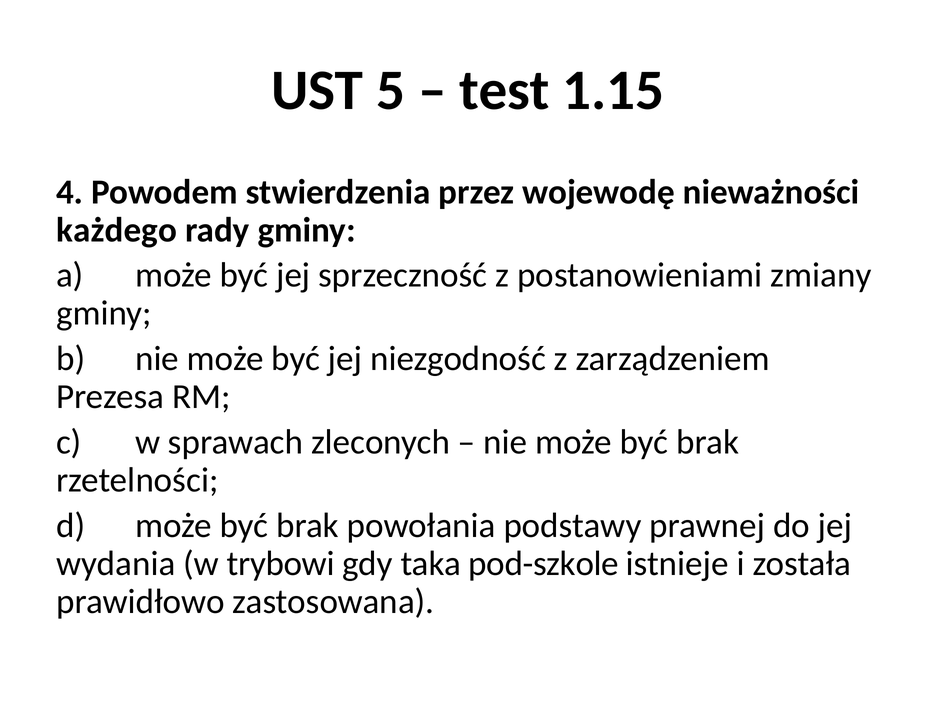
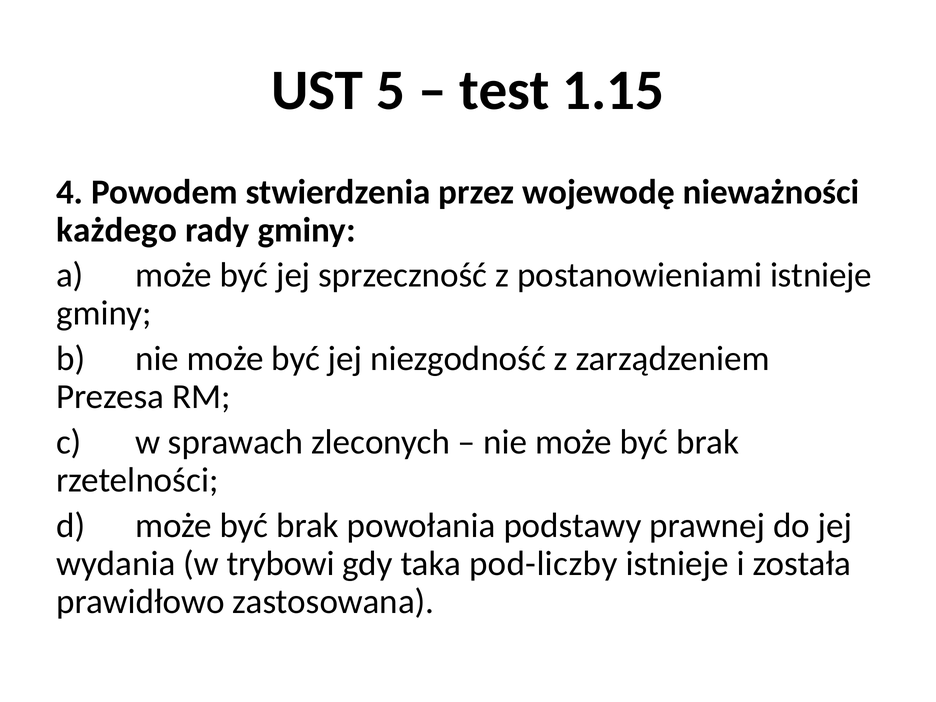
postanowieniami zmiany: zmiany -> istnieje (821, 275)
pod-szkole: pod-szkole -> pod-liczby (543, 564)
